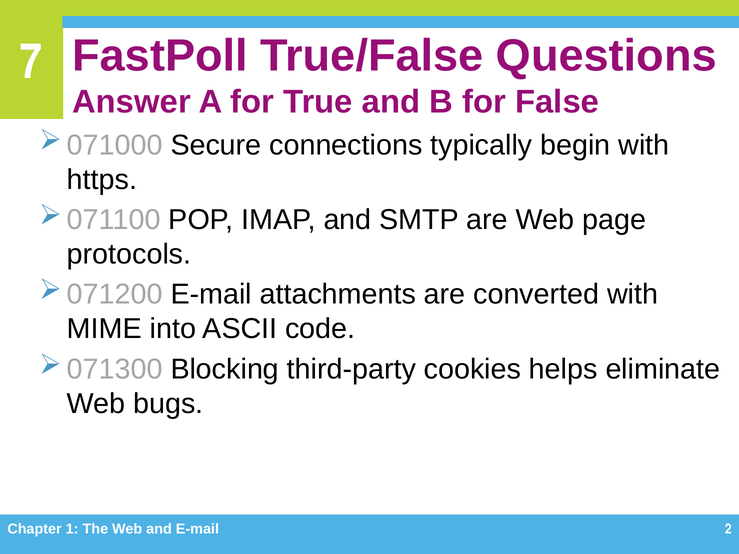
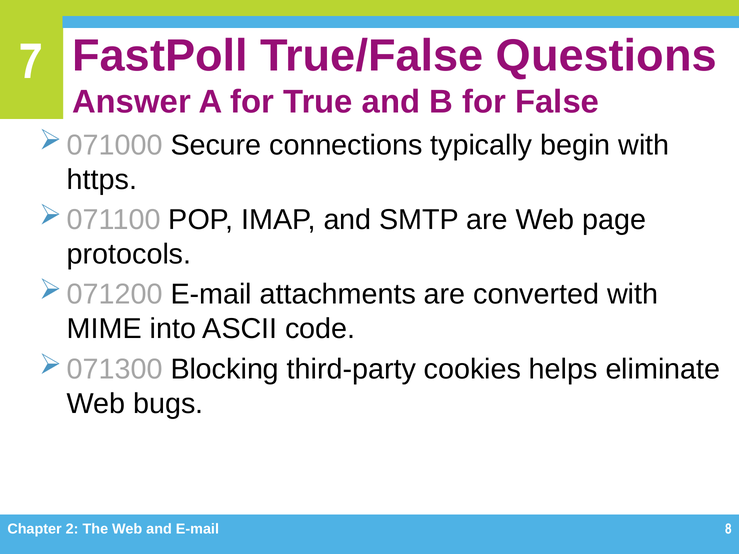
1: 1 -> 2 (72, 529)
2: 2 -> 8 (728, 529)
